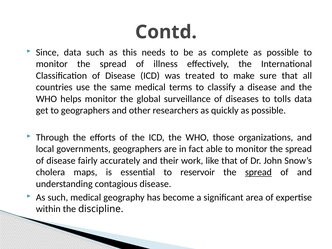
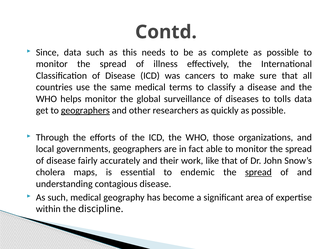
treated: treated -> cancers (200, 76)
geographers underline: none -> present (85, 110)
reservoir: reservoir -> endemic (198, 172)
